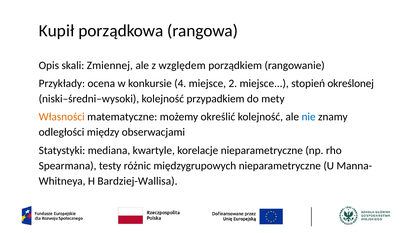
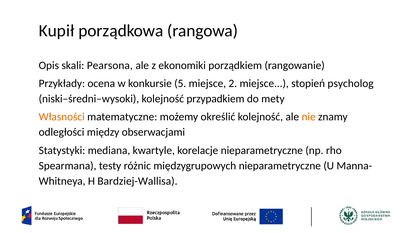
Zmiennej: Zmiennej -> Pearsona (110, 65)
względem: względem -> ekonomiki (182, 65)
4: 4 -> 5 (180, 83)
określonej: określonej -> psycholog (351, 83)
nie colour: blue -> orange (309, 117)
